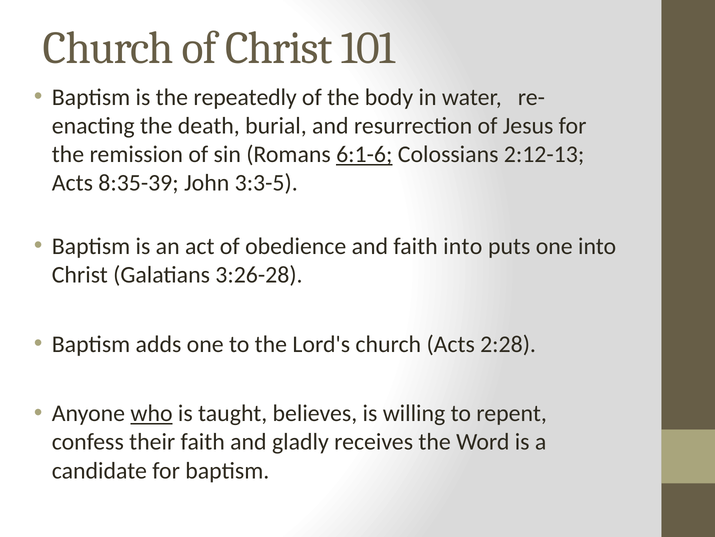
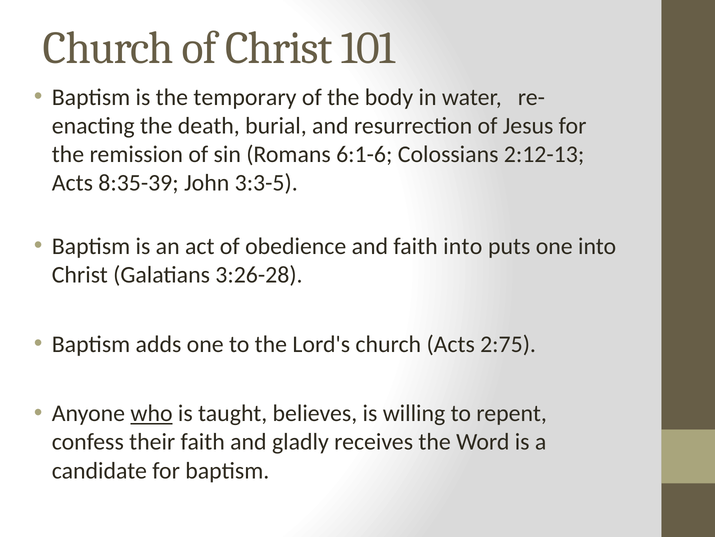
repeatedly: repeatedly -> temporary (245, 97)
6:1-6 underline: present -> none (364, 154)
2:28: 2:28 -> 2:75 (508, 344)
